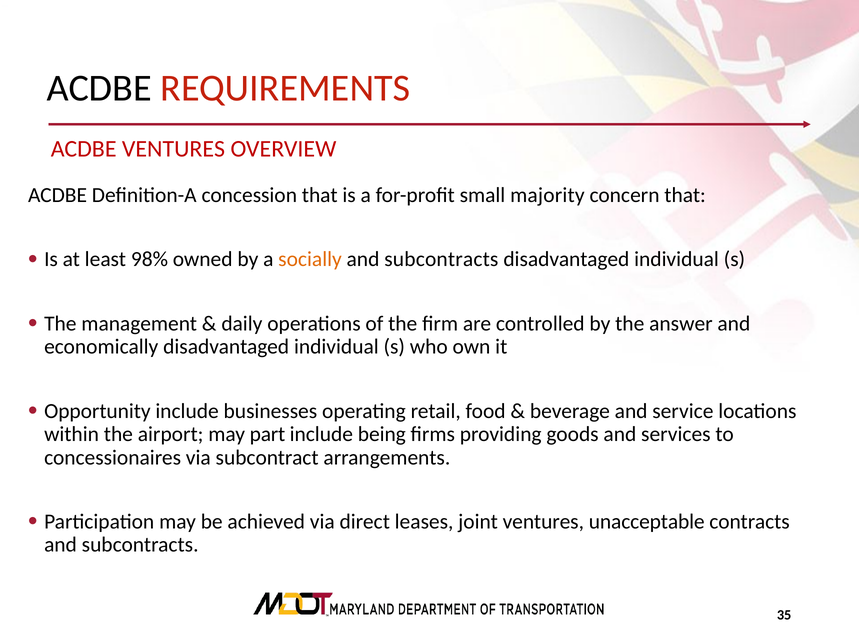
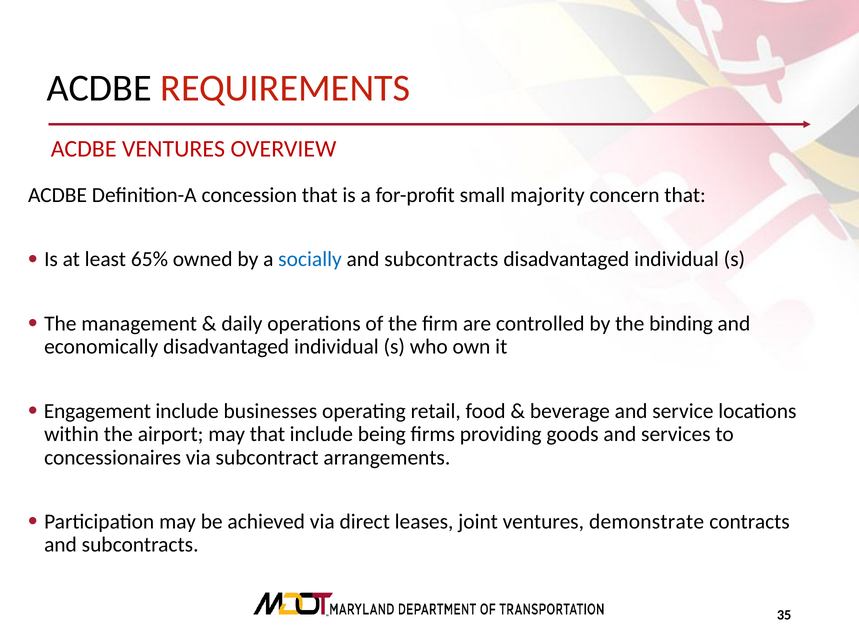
98%: 98% -> 65% (149, 259)
socially colour: orange -> blue (310, 259)
answer: answer -> binding (681, 324)
Opportunity: Opportunity -> Engagement (97, 411)
may part: part -> that (267, 434)
unacceptable: unacceptable -> demonstrate (647, 522)
